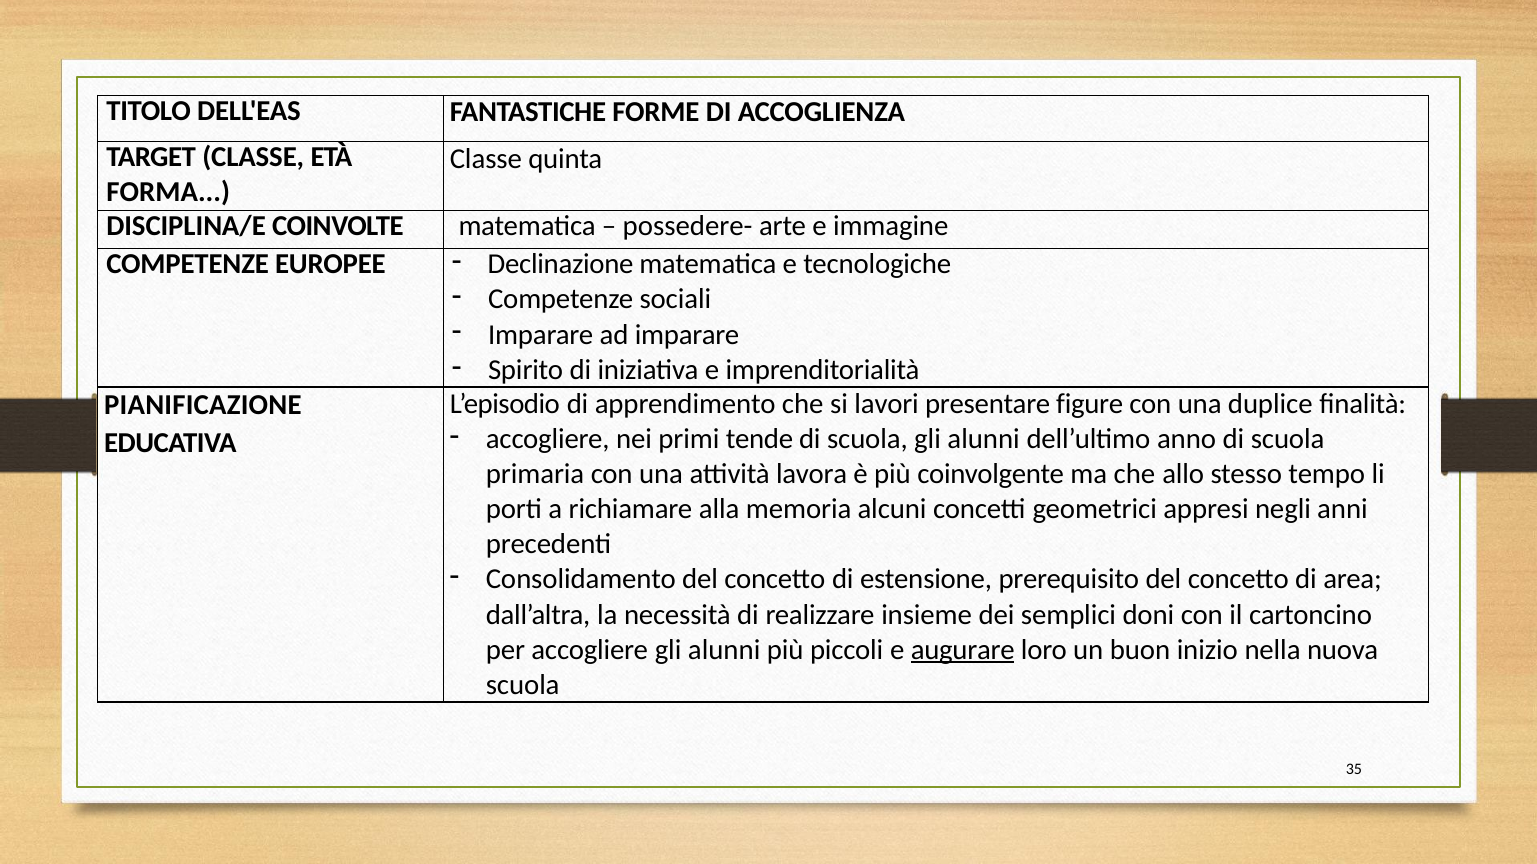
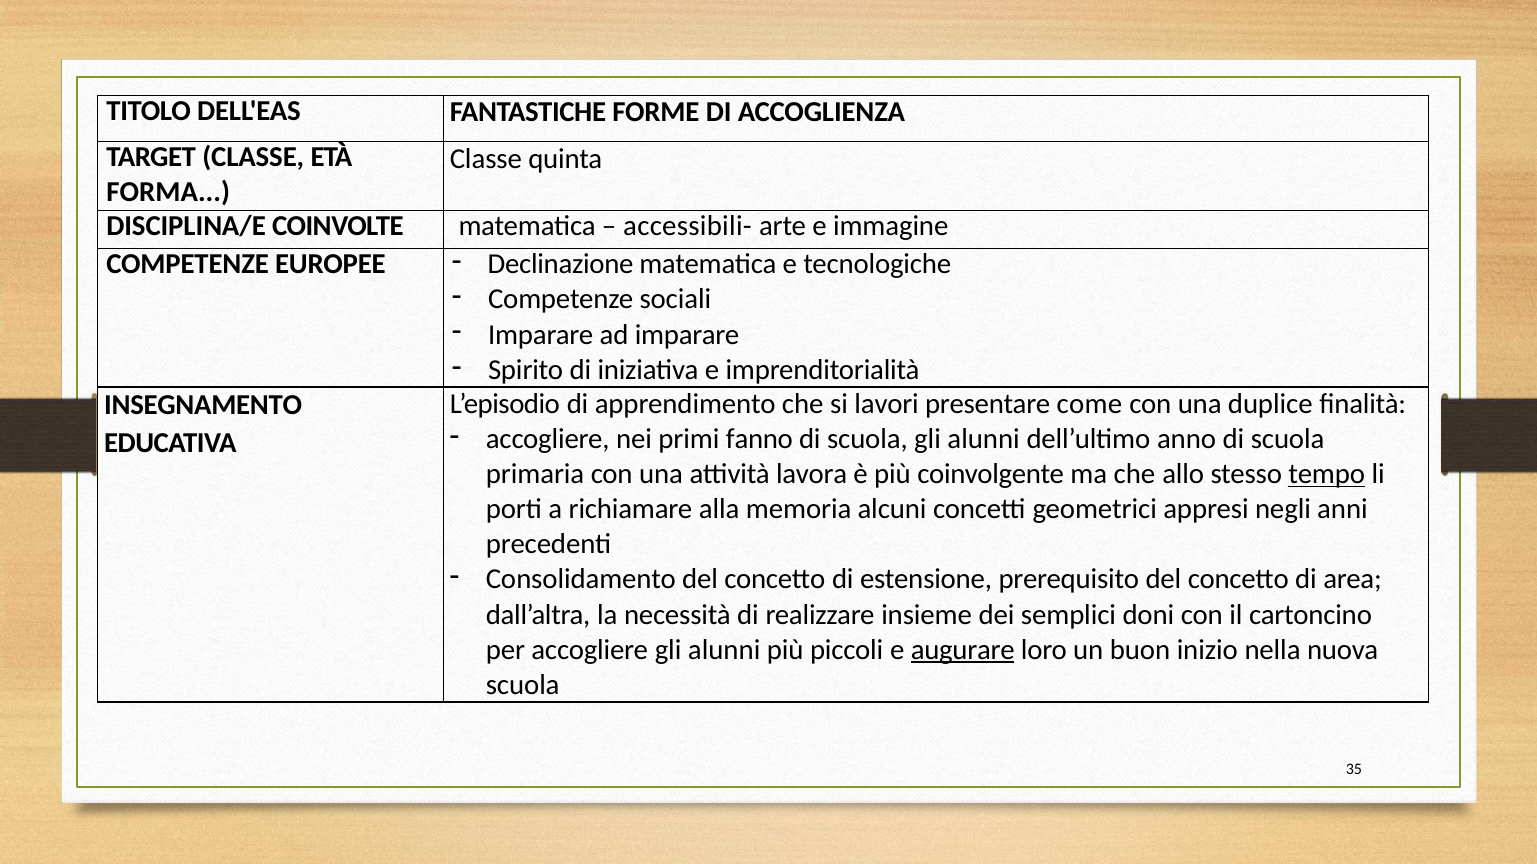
possedere-: possedere- -> accessibili- (687, 226)
figure: figure -> come (1089, 404)
PIANIFICAZIONE: PIANIFICAZIONE -> INSEGNAMENTO (203, 405)
tende: tende -> fanno (759, 439)
tempo underline: none -> present (1327, 474)
